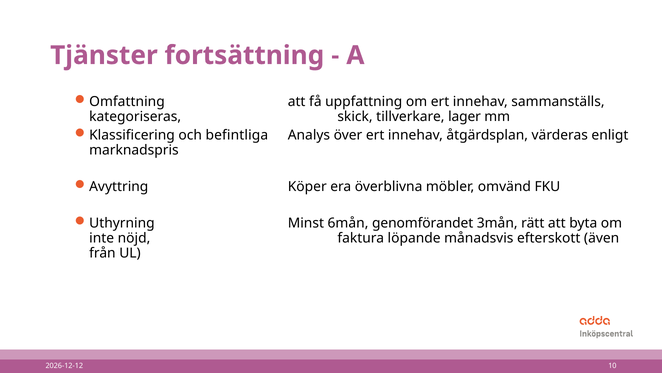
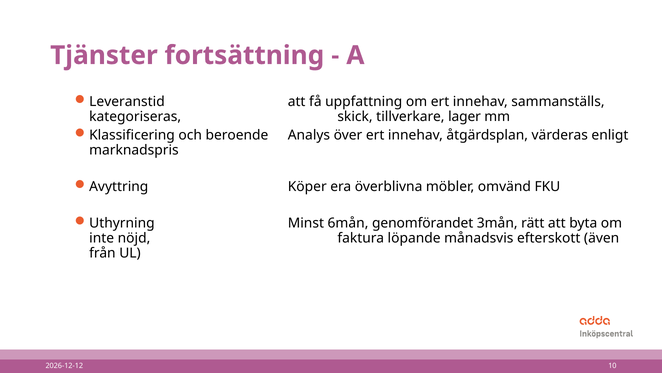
Omfattning: Omfattning -> Leveranstid (127, 102)
befintliga: befintliga -> beroende (237, 135)
